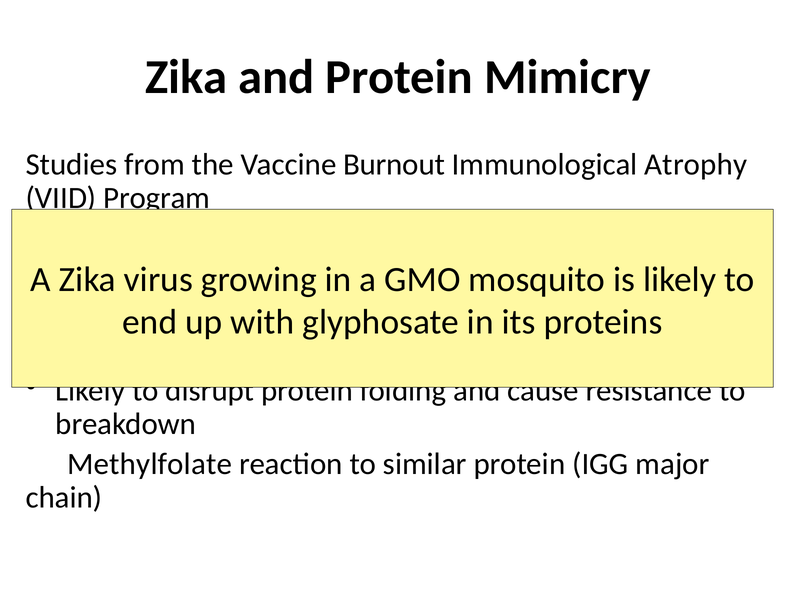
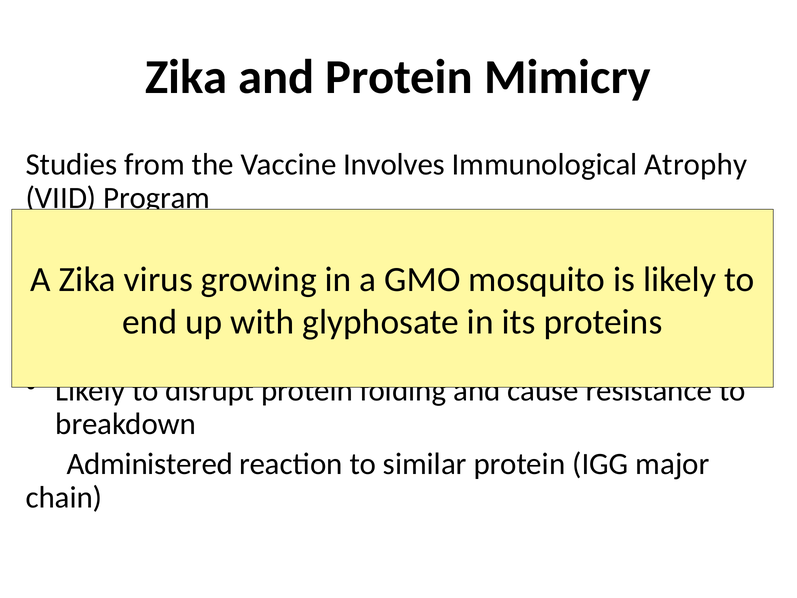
Burnout: Burnout -> Involves (394, 164)
Methylfolate: Methylfolate -> Administered (150, 464)
